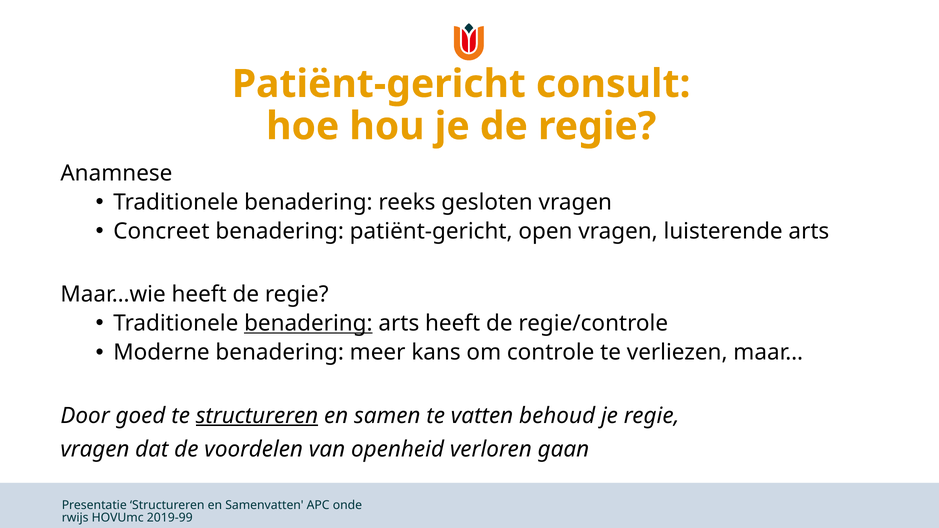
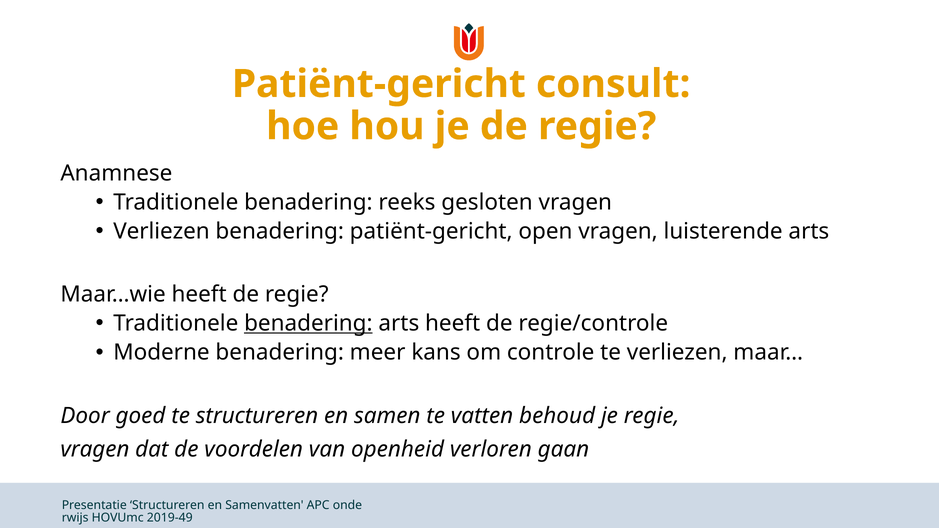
Concreet: Concreet -> Verliezen (161, 231)
structureren underline: present -> none (257, 416)
2019-99: 2019-99 -> 2019-49 (170, 518)
